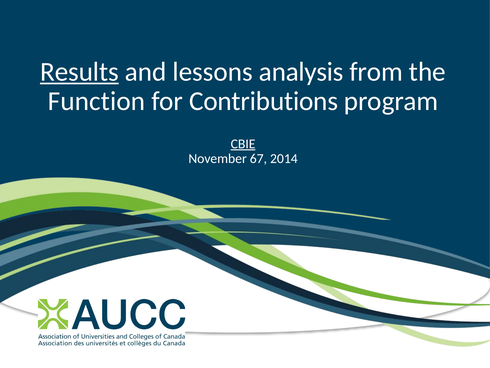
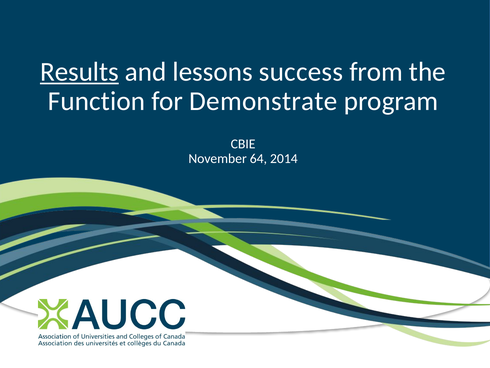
analysis: analysis -> success (301, 72)
Contributions: Contributions -> Demonstrate (263, 101)
CBIE underline: present -> none (243, 144)
67: 67 -> 64 (258, 158)
